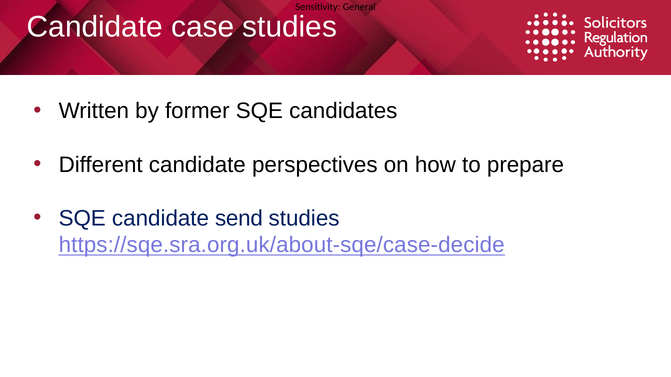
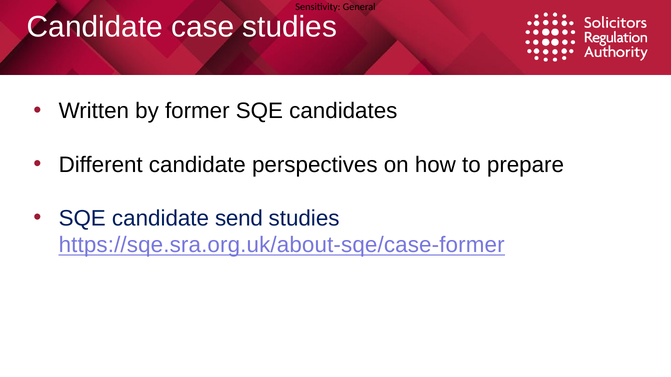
https://sqe.sra.org.uk/about-sqe/case-decide: https://sqe.sra.org.uk/about-sqe/case-decide -> https://sqe.sra.org.uk/about-sqe/case-former (282, 245)
